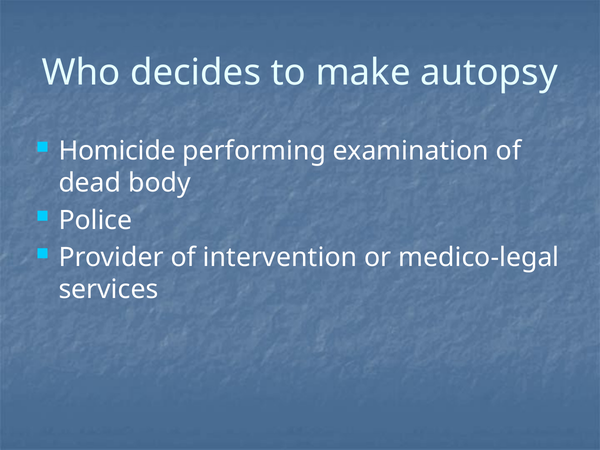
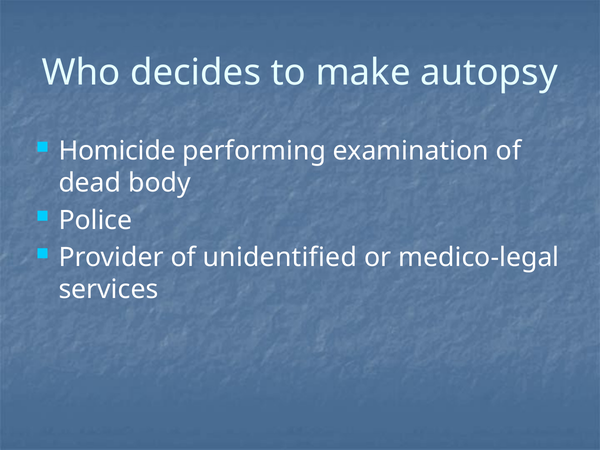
intervention: intervention -> unidentified (280, 258)
